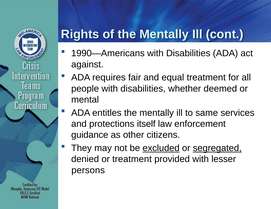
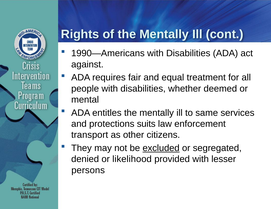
itself: itself -> suits (146, 124)
guidance: guidance -> transport (90, 135)
segregated underline: present -> none (217, 148)
or treatment: treatment -> likelihood (132, 159)
